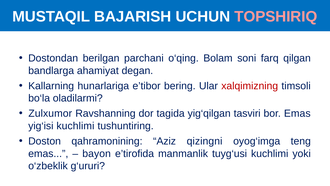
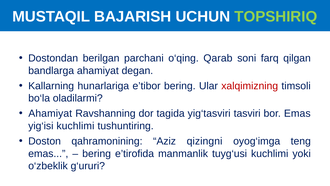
TOPSHIRIQ colour: pink -> light green (276, 17)
Bolam: Bolam -> Qarab (218, 58)
Zulxumor: Zulxumor -> Ahamiyat (50, 113)
yig‘qilgan: yig‘qilgan -> yig‘tasviri (209, 113)
bayon: bayon -> bering (97, 153)
